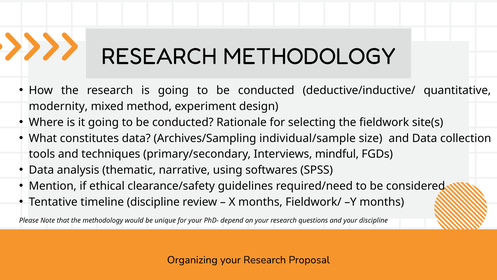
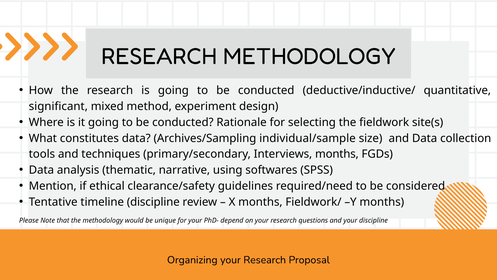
modernity: modernity -> significant (58, 106)
Interviews mindful: mindful -> months (337, 154)
